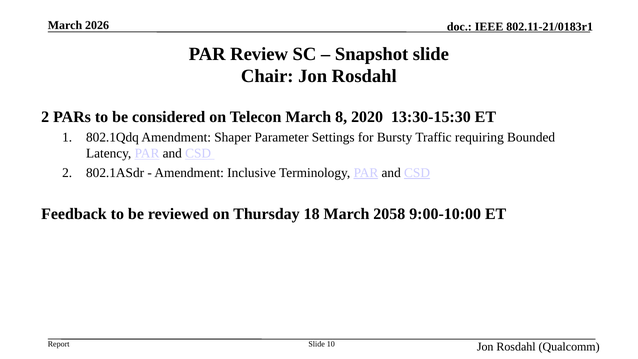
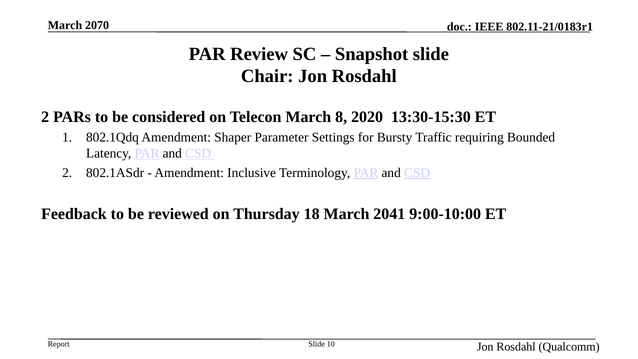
2026: 2026 -> 2070 (97, 25)
2058: 2058 -> 2041 (389, 214)
